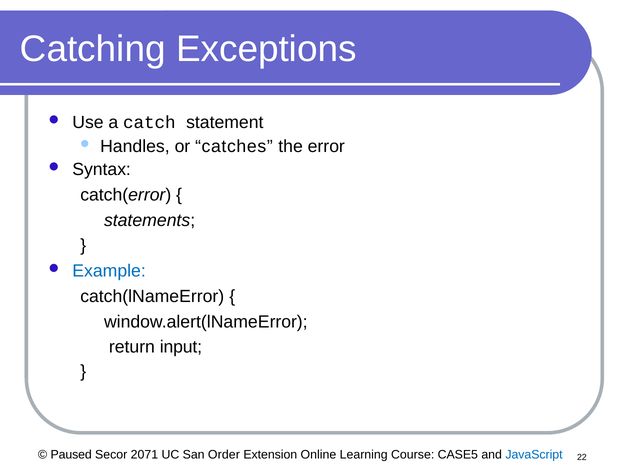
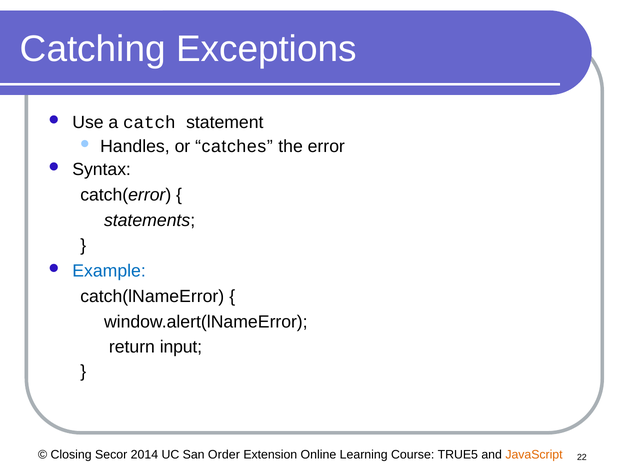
Paused: Paused -> Closing (71, 455)
2071: 2071 -> 2014 (144, 455)
CASE5: CASE5 -> TRUE5 (458, 455)
JavaScript colour: blue -> orange (534, 455)
